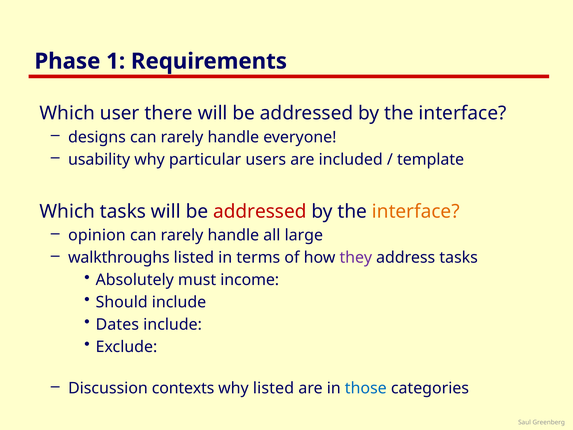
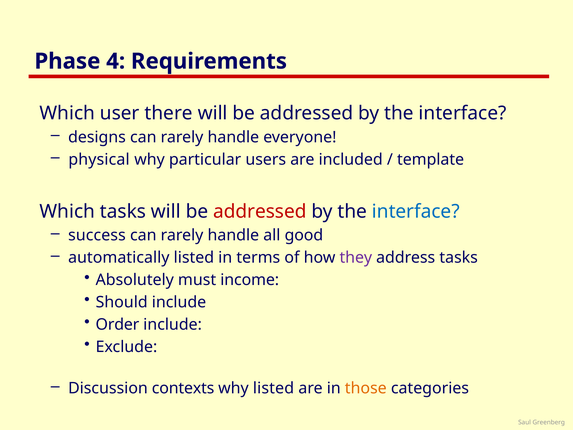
1: 1 -> 4 (116, 61)
usability: usability -> physical (99, 160)
interface colour: orange -> blue (416, 211)
opinion: opinion -> success (97, 235)
large: large -> good (304, 235)
walkthroughs: walkthroughs -> automatically (119, 258)
Dates: Dates -> Order (117, 324)
those colour: blue -> orange (366, 388)
